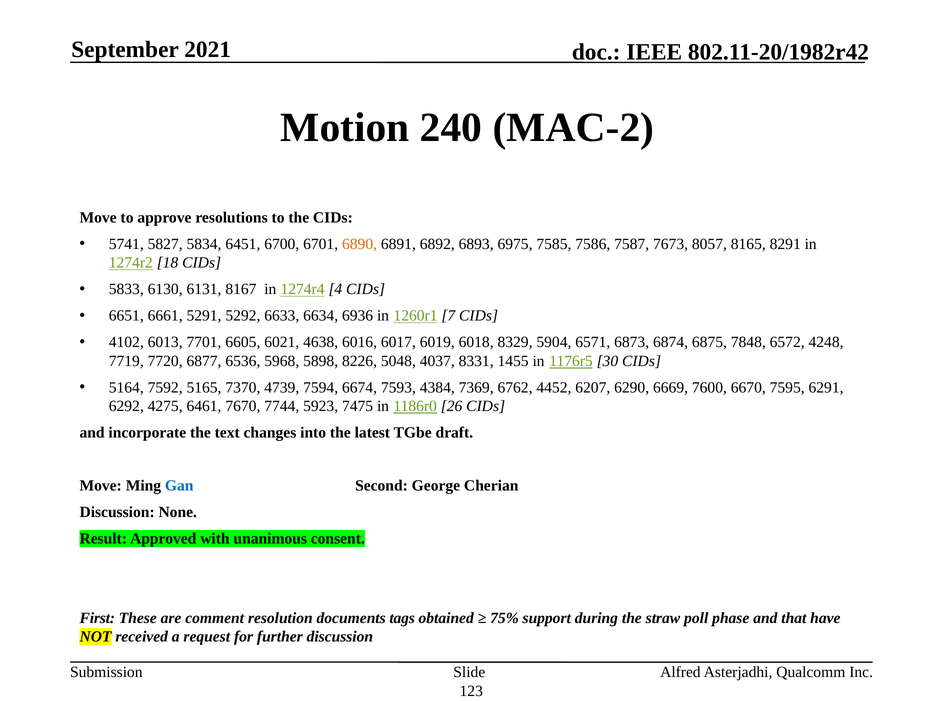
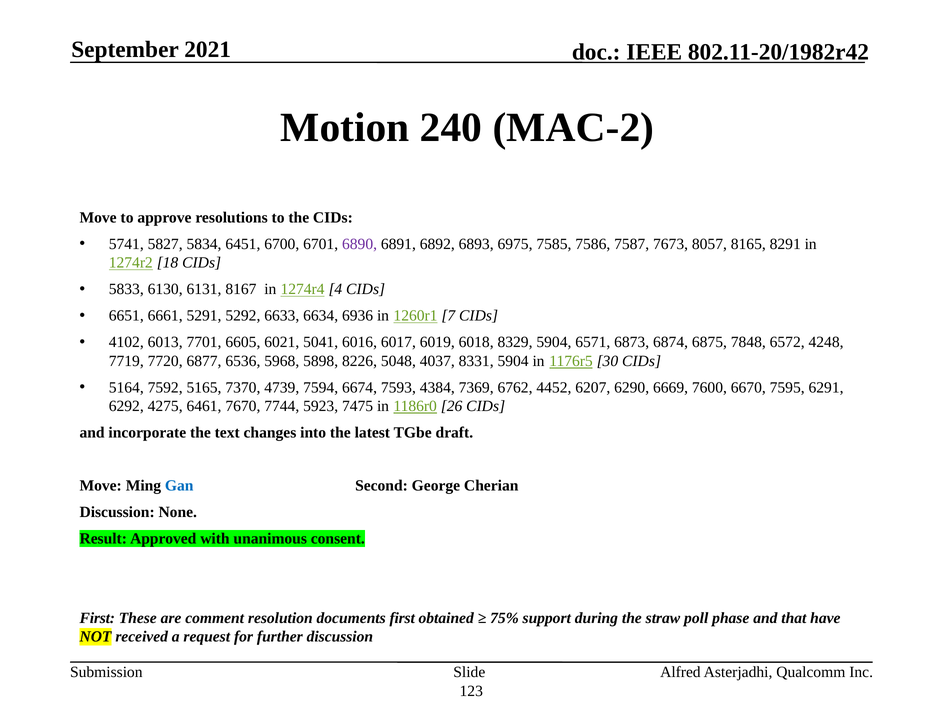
6890 colour: orange -> purple (360, 244)
4638: 4638 -> 5041 (321, 342)
8331 1455: 1455 -> 5904 (513, 361)
documents tags: tags -> first (402, 618)
